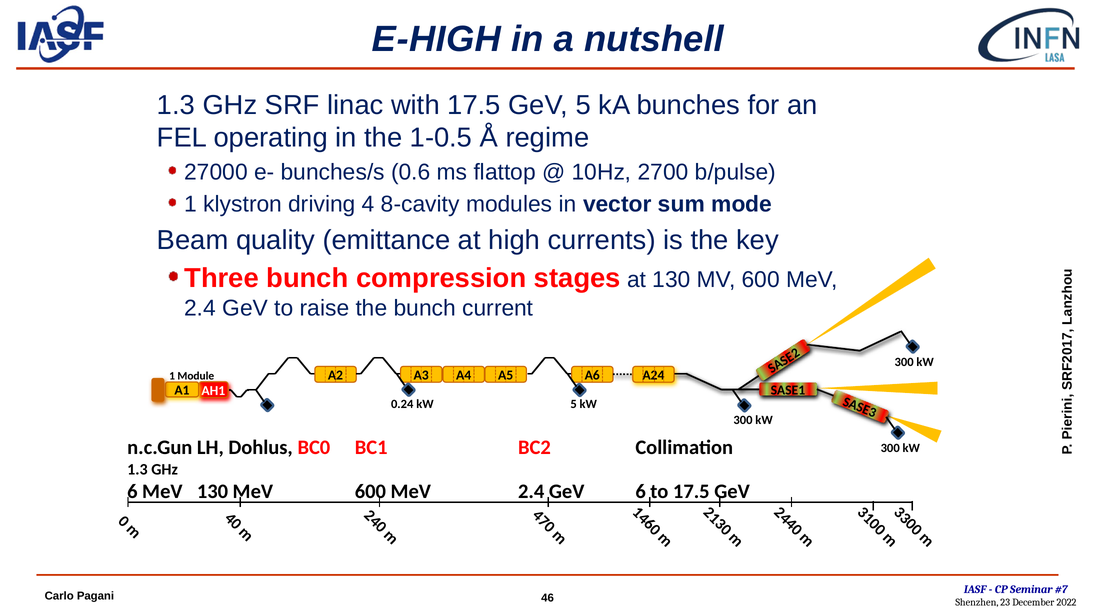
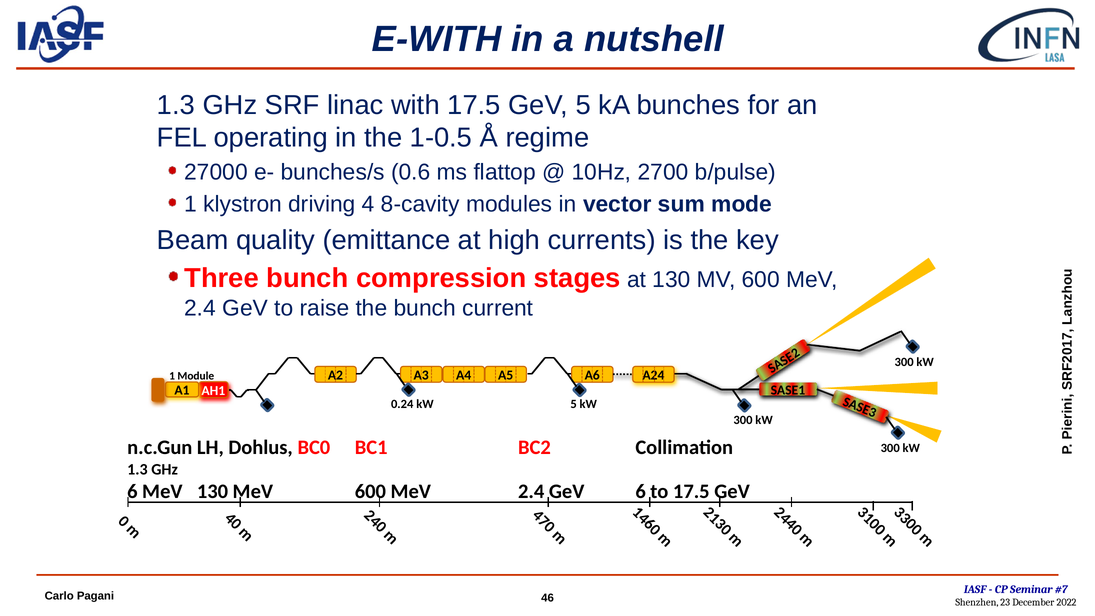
E-HIGH: E-HIGH -> E-WITH (437, 39)
